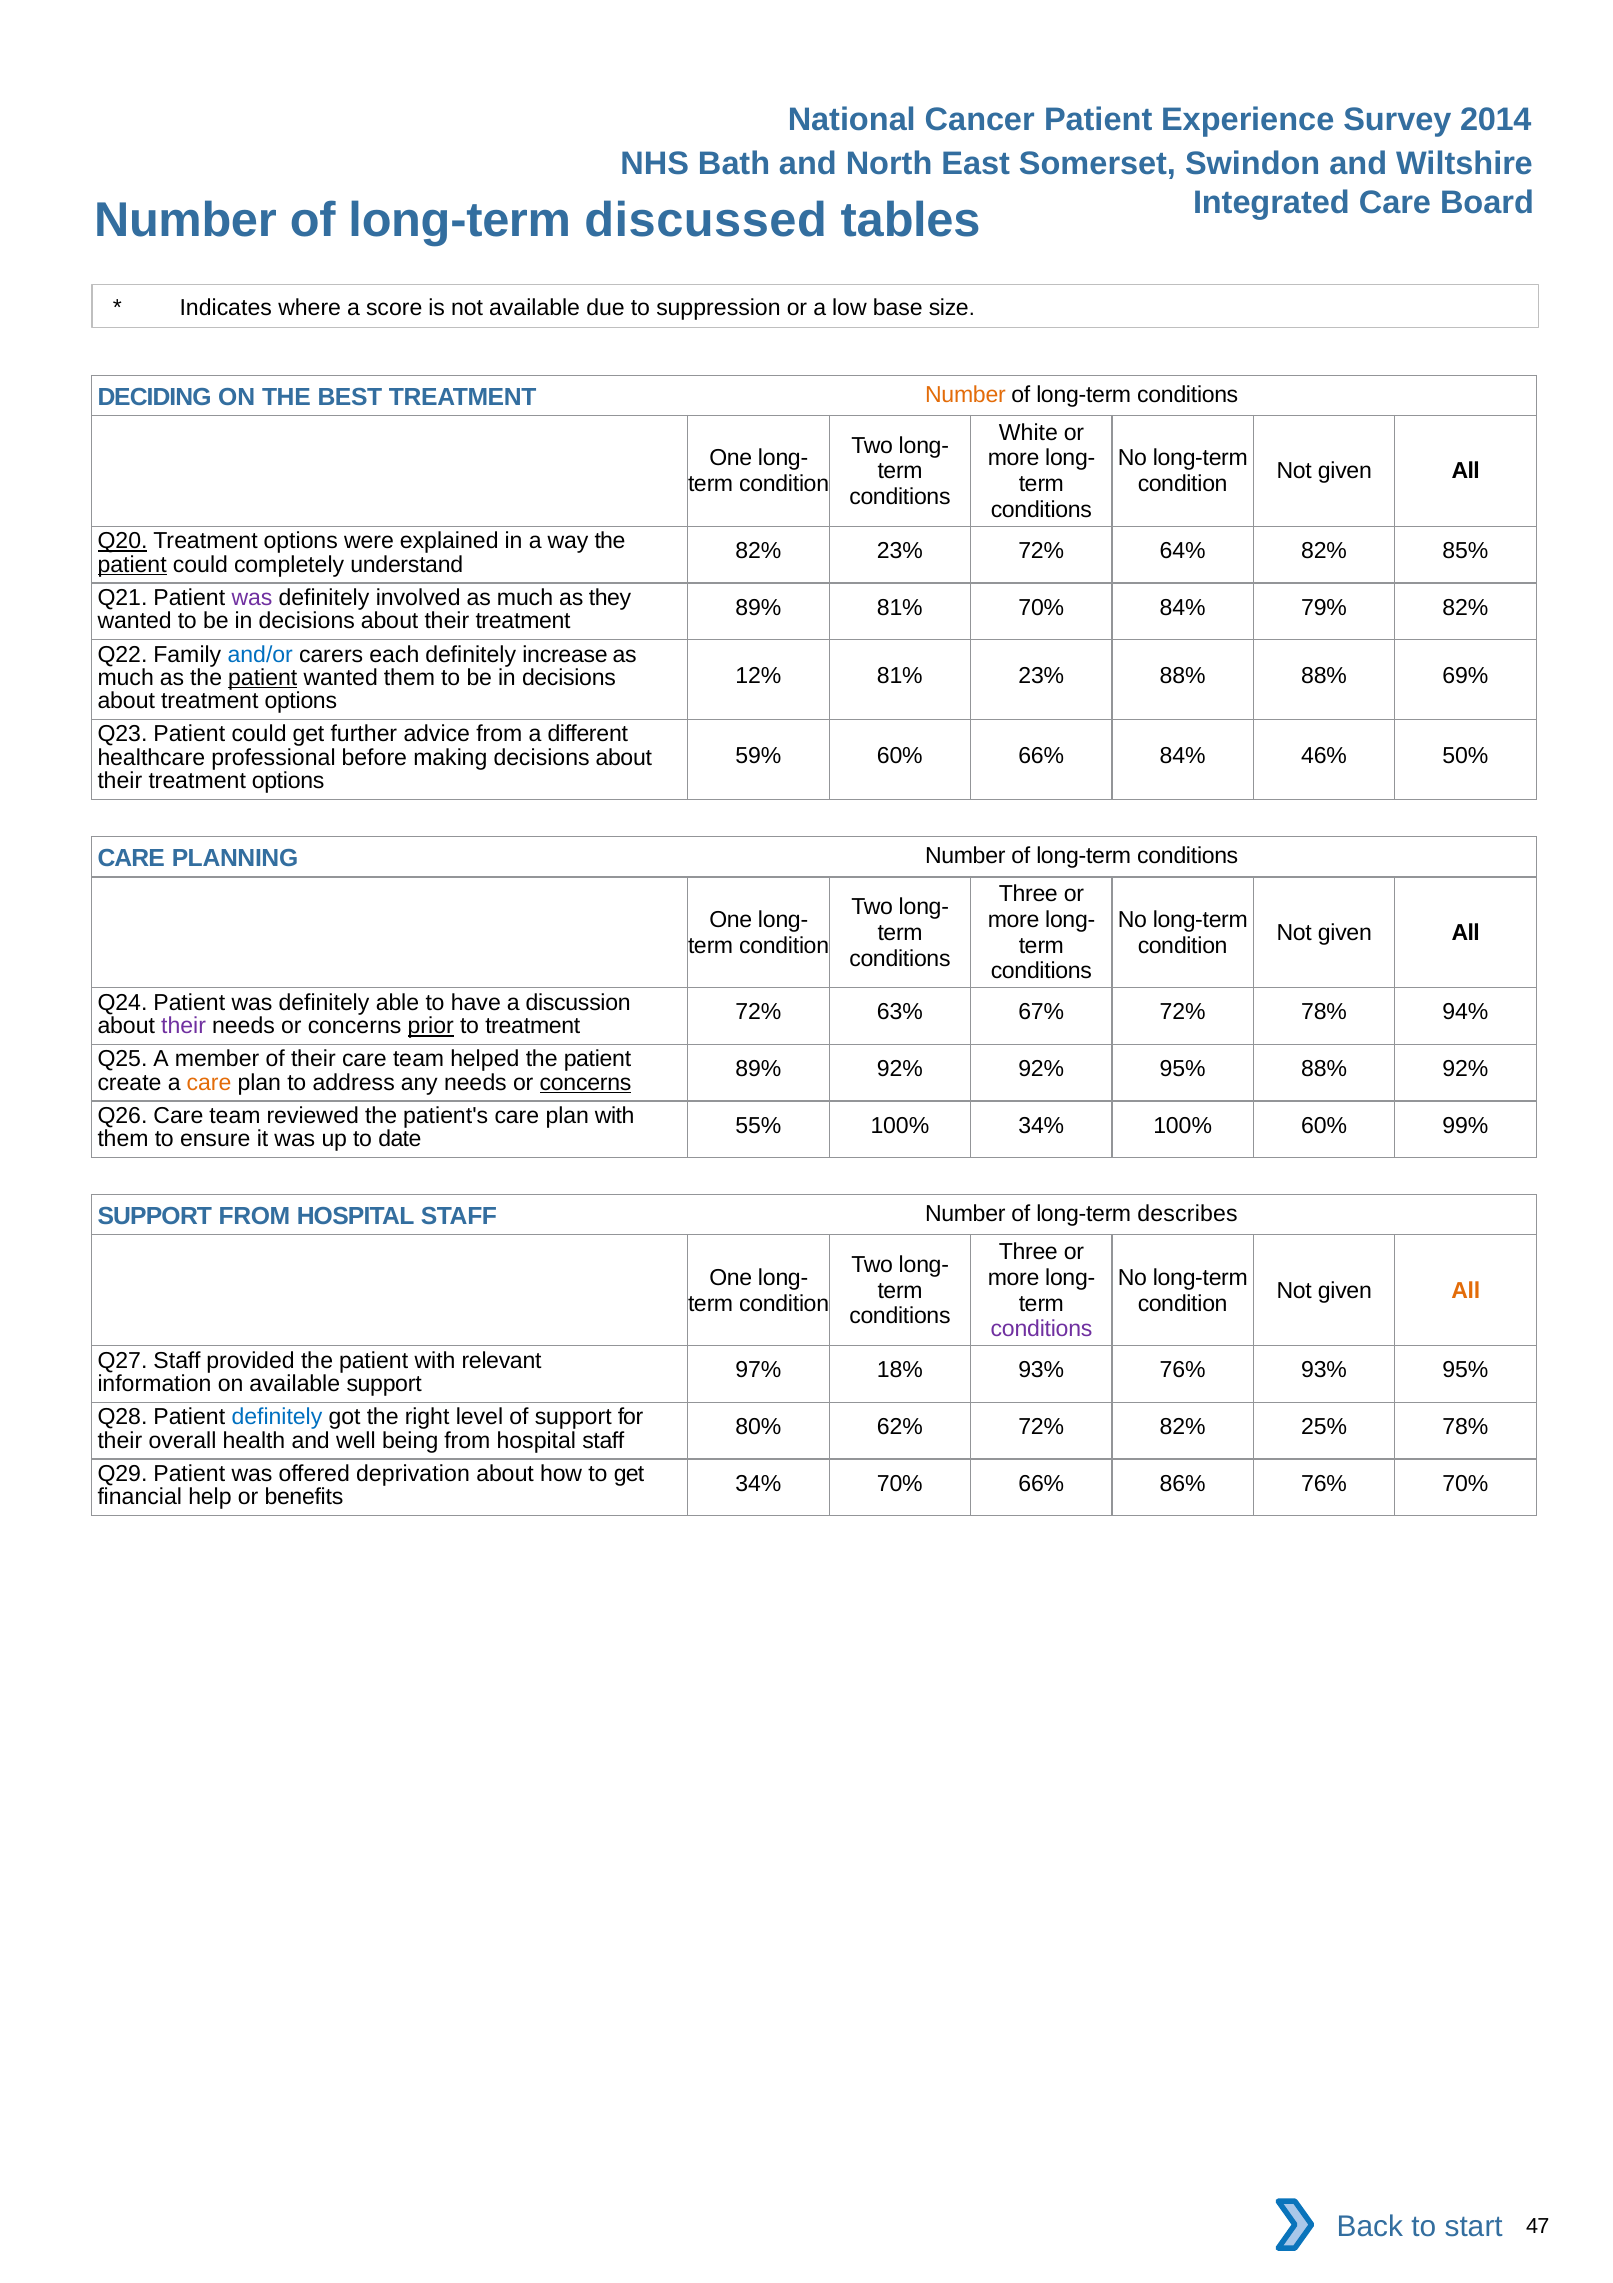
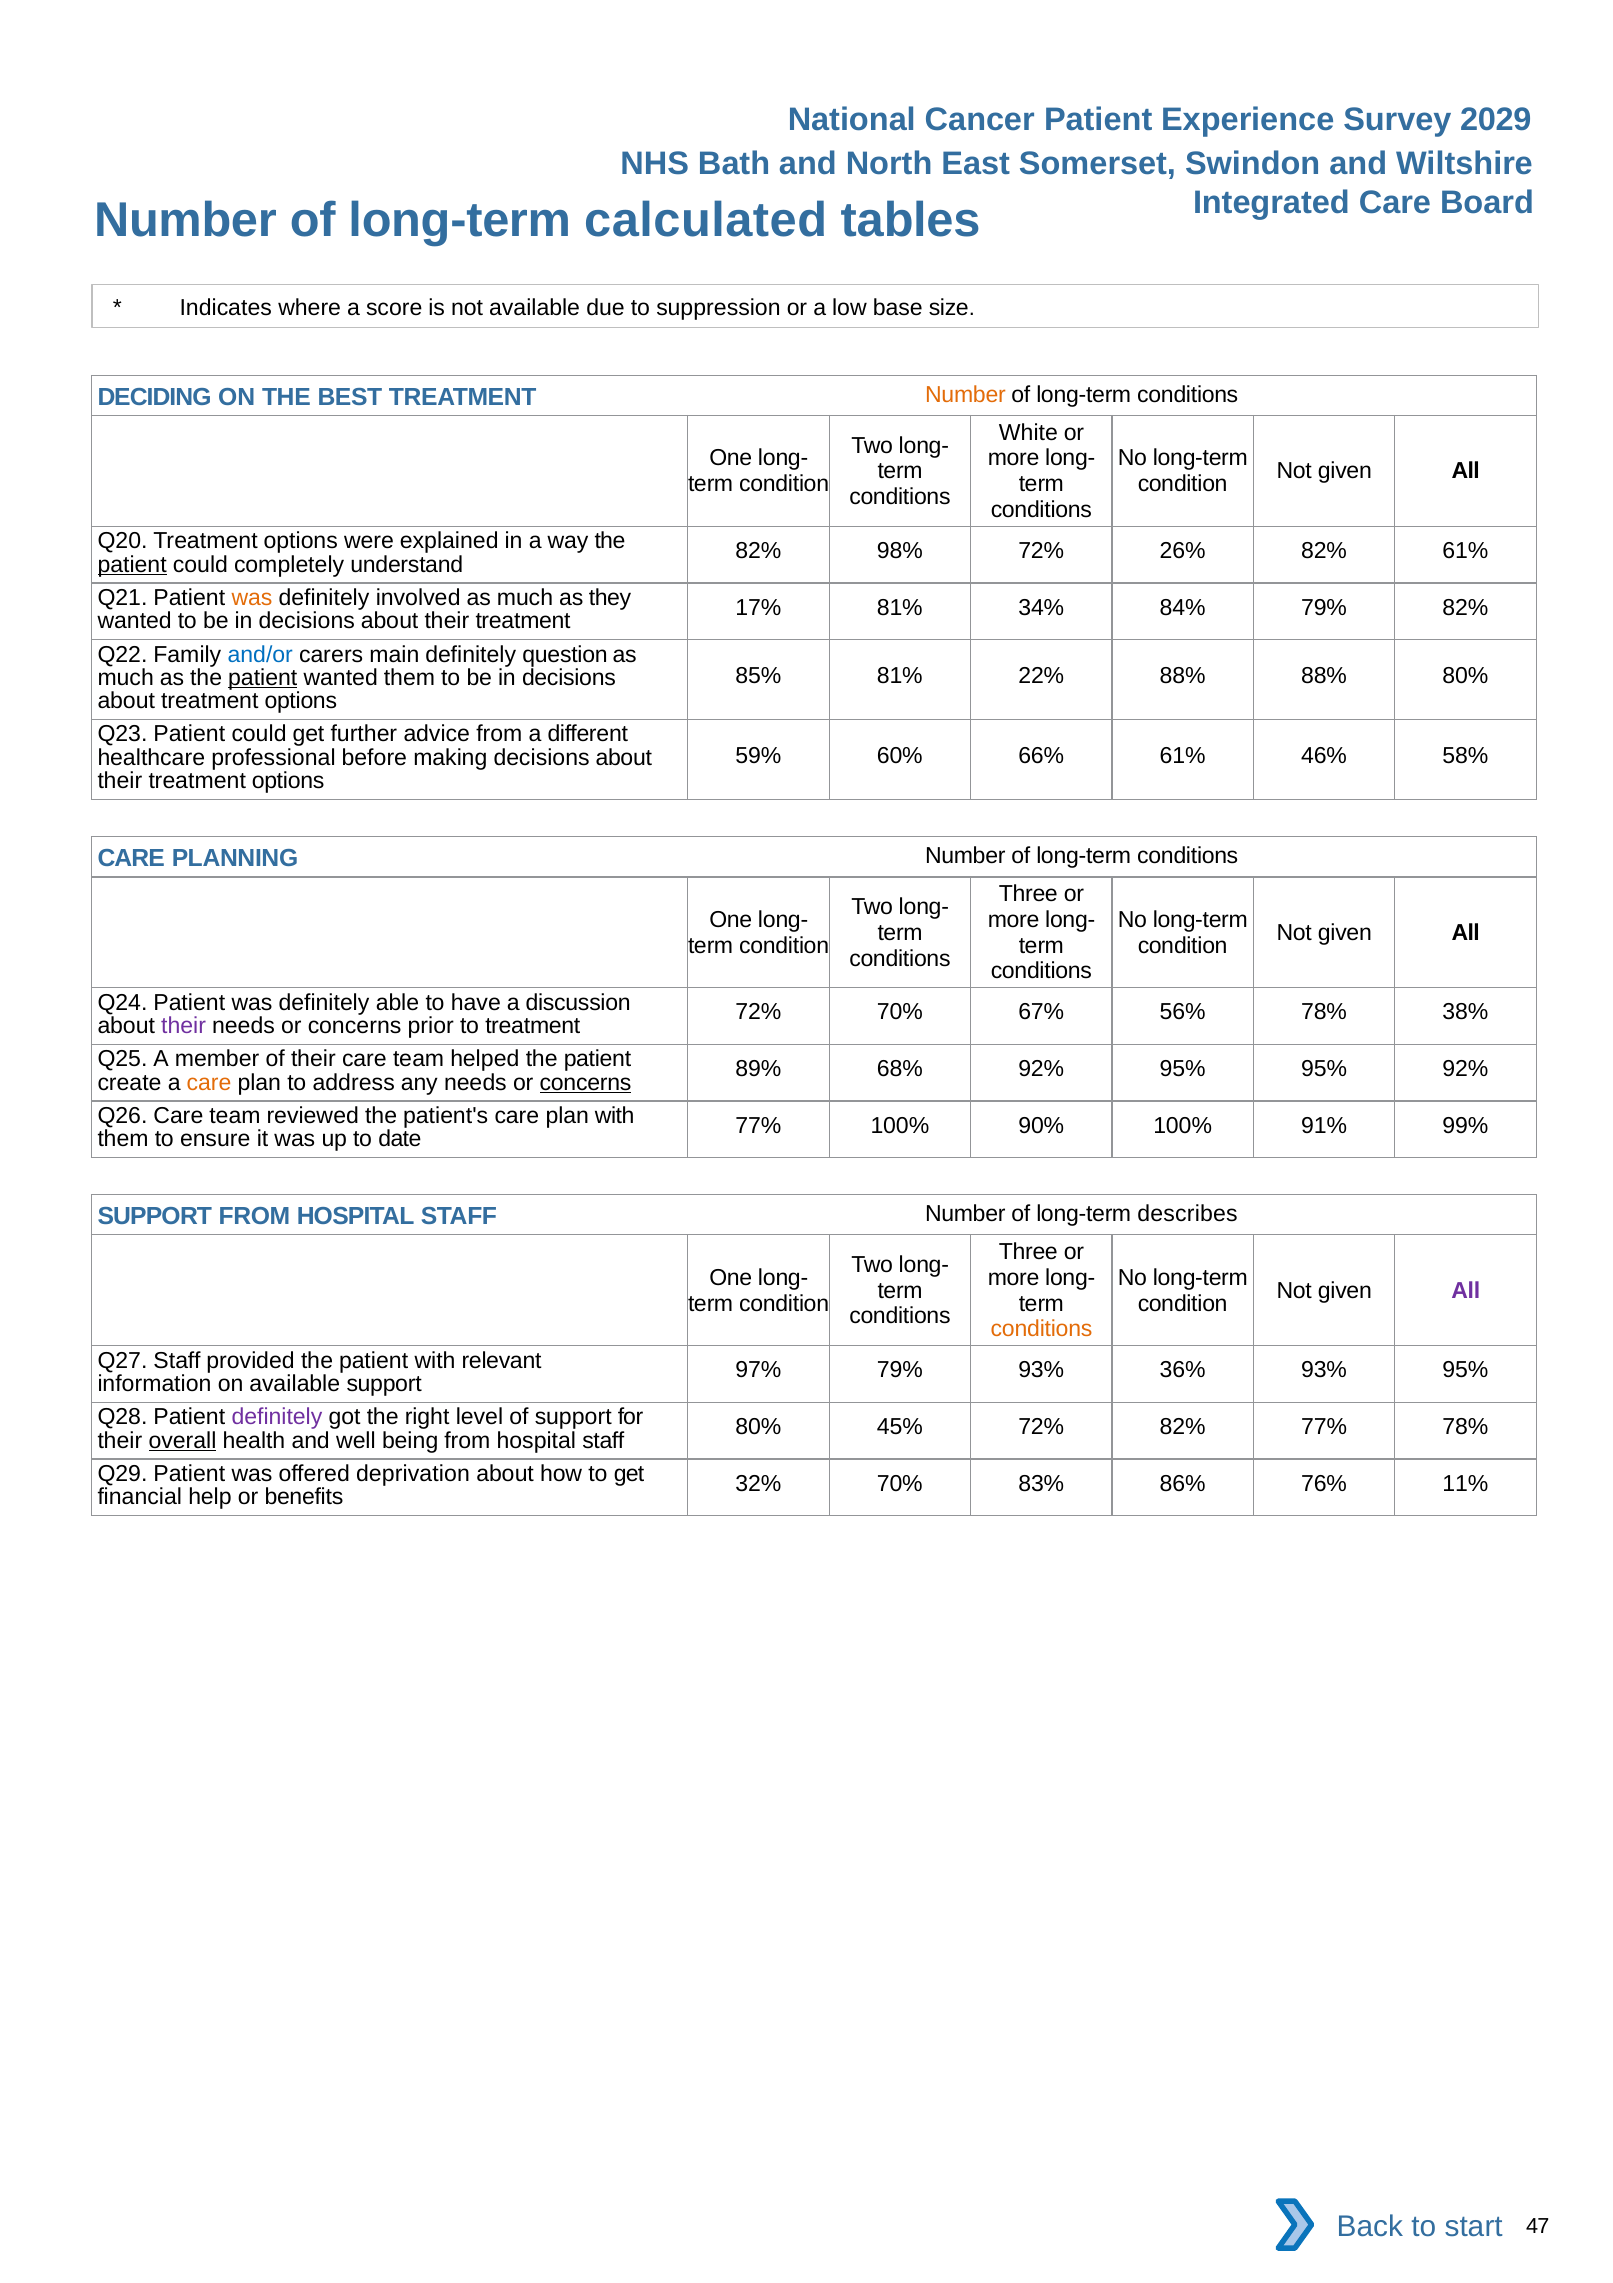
2014: 2014 -> 2029 (1496, 120)
discussed: discussed -> calculated (706, 220)
Q20 underline: present -> none (122, 541)
82% 23%: 23% -> 98% (900, 551)
64%: 64% -> 26% (1183, 551)
82% 85%: 85% -> 61% (1465, 551)
was colour: purple -> orange (252, 598)
89%: 89% -> 17% (758, 607)
81% 70%: 70% -> 34% (1041, 607)
each: each -> main (394, 654)
increase: increase -> question (565, 654)
12%: 12% -> 85% (758, 676)
81% 23%: 23% -> 22% (1041, 676)
88% 69%: 69% -> 80% (1465, 676)
66% 84%: 84% -> 61% (1183, 756)
50%: 50% -> 58% (1465, 756)
72% 63%: 63% -> 70% (900, 1012)
67% 72%: 72% -> 56% (1183, 1012)
94%: 94% -> 38% (1465, 1012)
prior underline: present -> none (431, 1026)
89% 92%: 92% -> 68% (900, 1069)
95% 88%: 88% -> 95% (1324, 1069)
55%: 55% -> 77% (758, 1125)
100% 34%: 34% -> 90% (1041, 1125)
100% 60%: 60% -> 91% (1324, 1125)
All colour: orange -> purple (1466, 1290)
conditions colour: purple -> orange (1042, 1329)
97% 18%: 18% -> 79% (900, 1370)
93% 76%: 76% -> 36% (1183, 1370)
definitely colour: blue -> purple (277, 1417)
62%: 62% -> 45% (900, 1427)
82% 25%: 25% -> 77% (1324, 1427)
overall underline: none -> present (182, 1440)
34%: 34% -> 32% (758, 1483)
70% 66%: 66% -> 83% (1041, 1483)
76% 70%: 70% -> 11% (1465, 1483)
